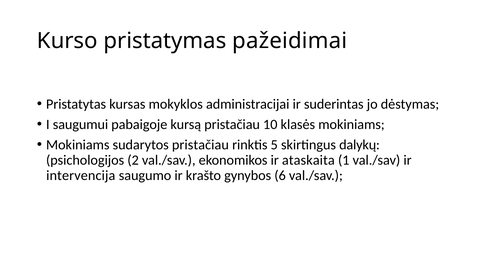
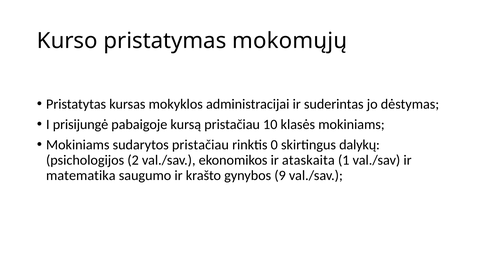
pažeidimai: pažeidimai -> mokomųjų (290, 41)
saugumui: saugumui -> prisijungė (80, 124)
5: 5 -> 0 (274, 145)
intervencija: intervencija -> matematika (81, 175)
6: 6 -> 9 (280, 175)
